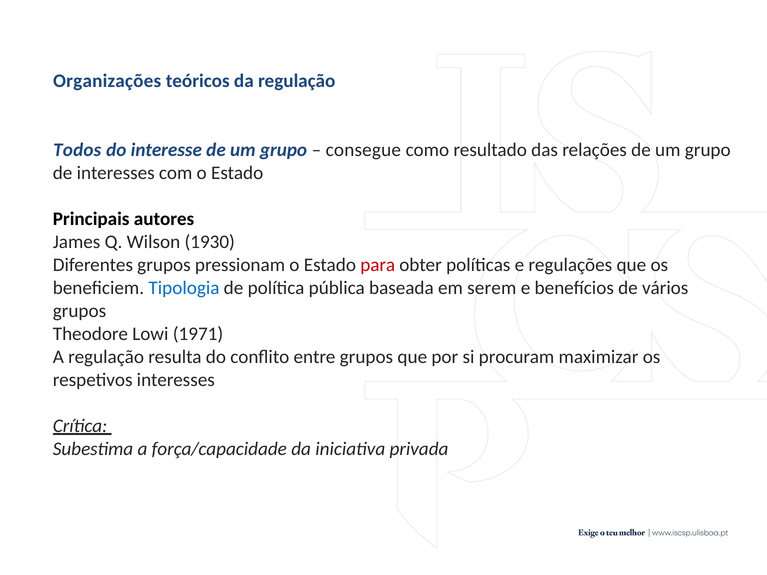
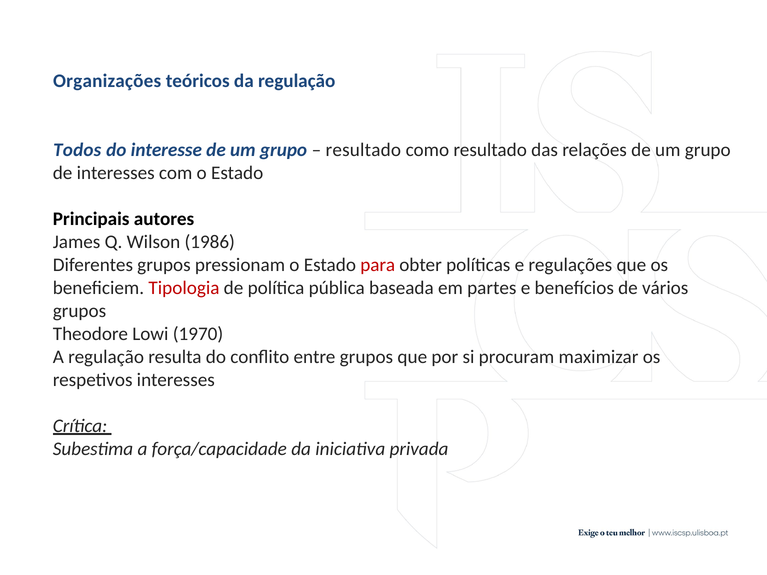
consegue: consegue -> resultado (363, 150)
1930: 1930 -> 1986 (210, 242)
Tipologia colour: blue -> red (184, 288)
serem: serem -> partes (492, 288)
1971: 1971 -> 1970 (198, 334)
